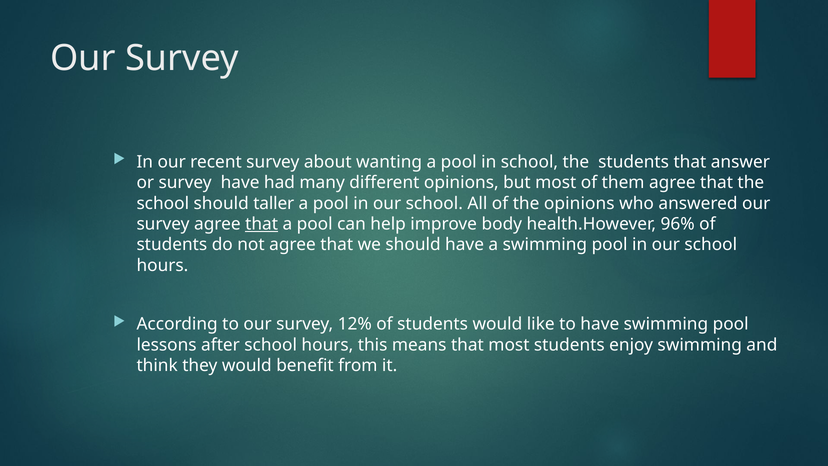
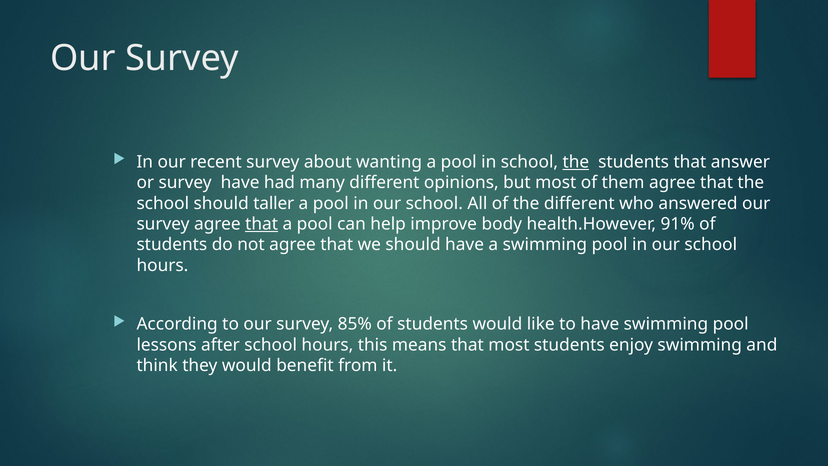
the underline: none -> present (576, 162)
the opinions: opinions -> different (579, 203)
96%: 96% -> 91% (678, 224)
12%: 12% -> 85% (355, 324)
